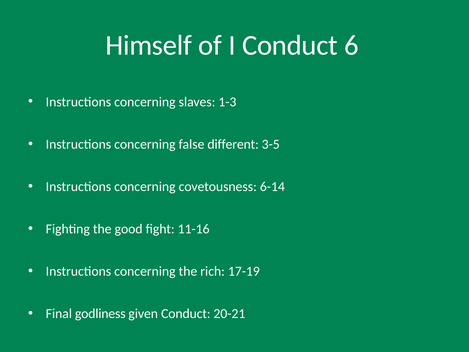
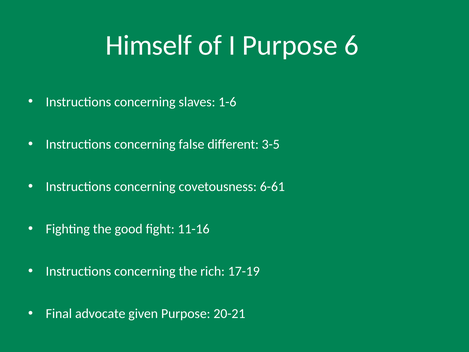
I Conduct: Conduct -> Purpose (290, 45)
1-3: 1-3 -> 1-6 (227, 102)
6-14: 6-14 -> 6-61 (272, 187)
godliness: godliness -> advocate (100, 314)
given Conduct: Conduct -> Purpose (186, 314)
